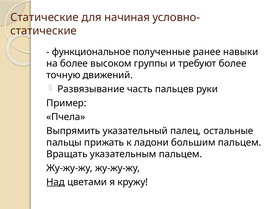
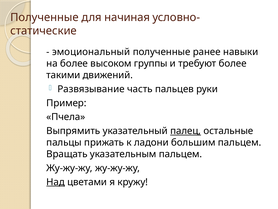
Статические: Статические -> Полученные (45, 17)
функциональное: функциональное -> эмоциональный (91, 52)
точную: точную -> такими (63, 75)
палец underline: none -> present (186, 131)
